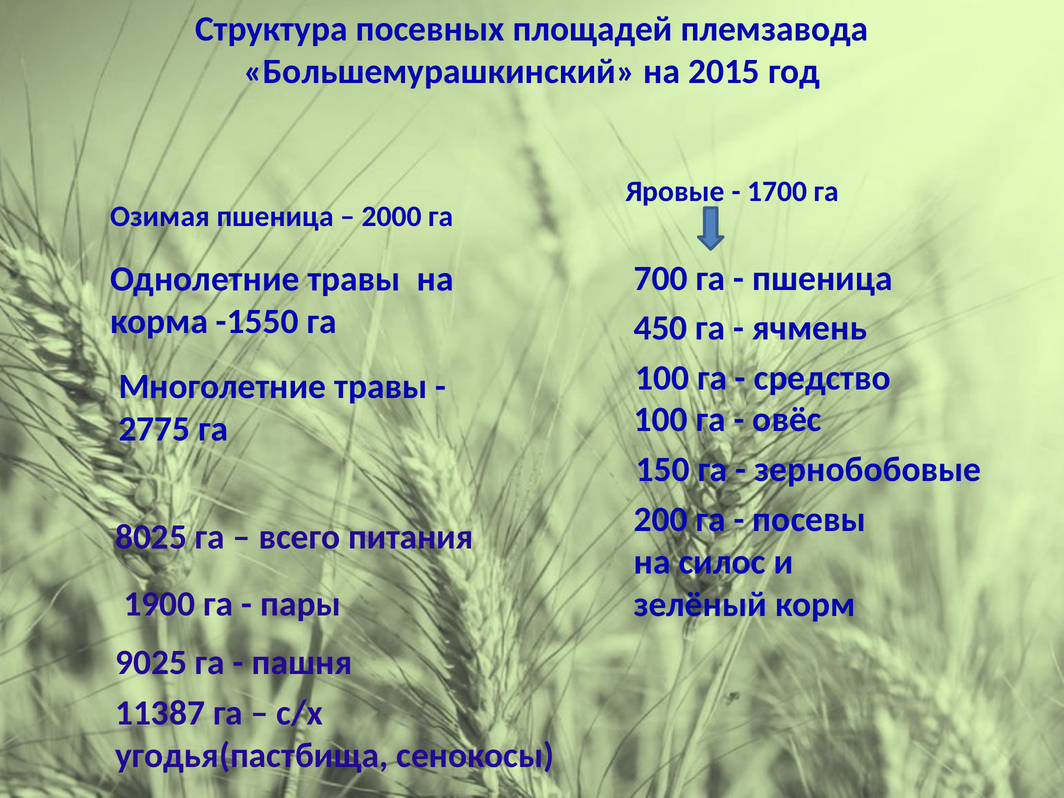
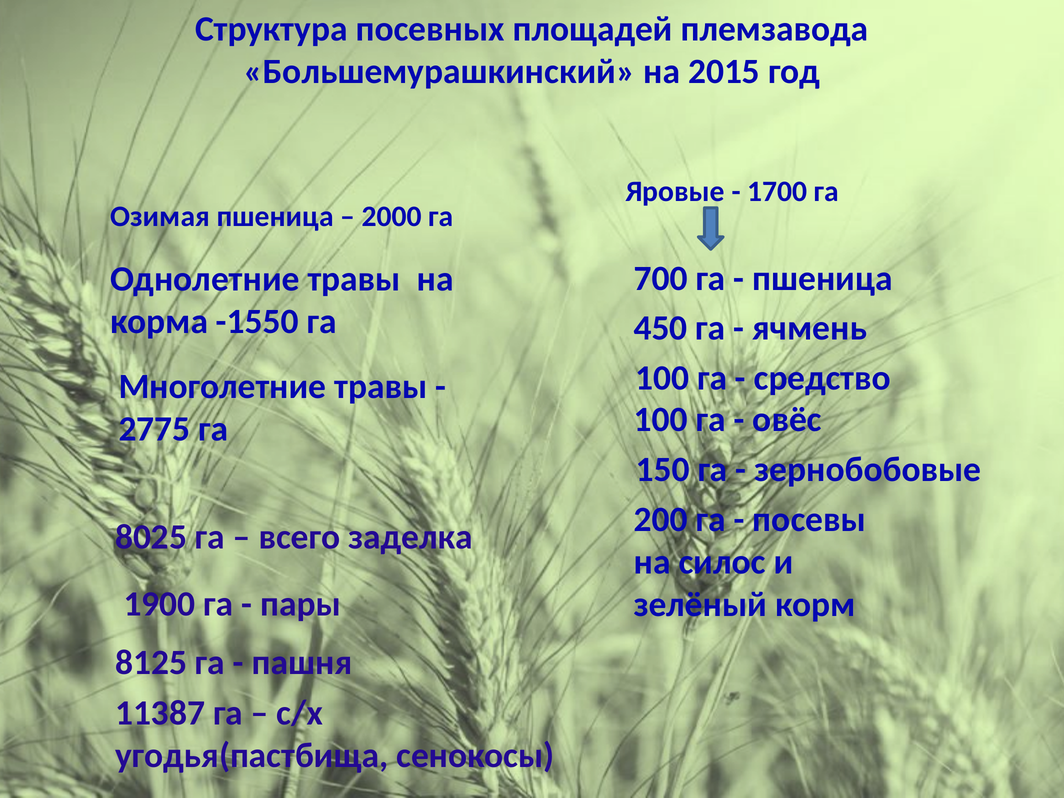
питания: питания -> заделка (411, 537)
9025: 9025 -> 8125 (151, 663)
